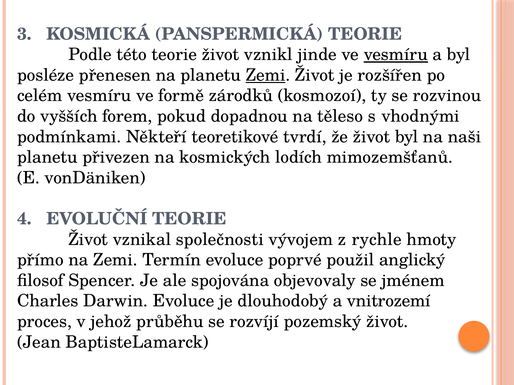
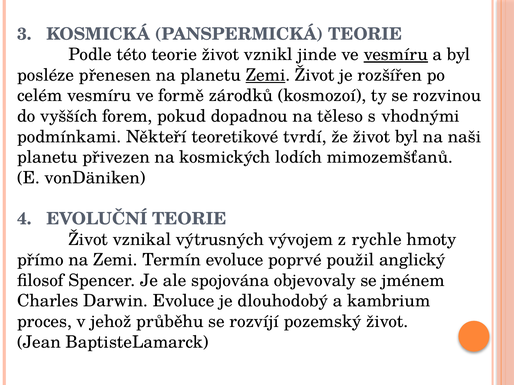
společnosti: společnosti -> výtrusných (220, 240)
vnitrozemí: vnitrozemí -> kambrium (389, 301)
